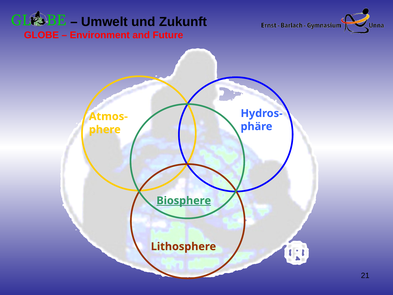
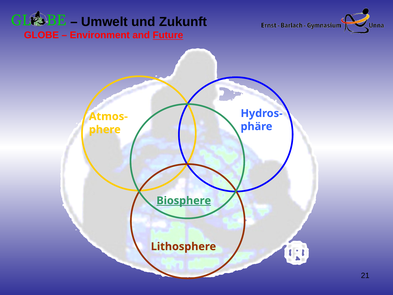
Future underline: none -> present (168, 35)
